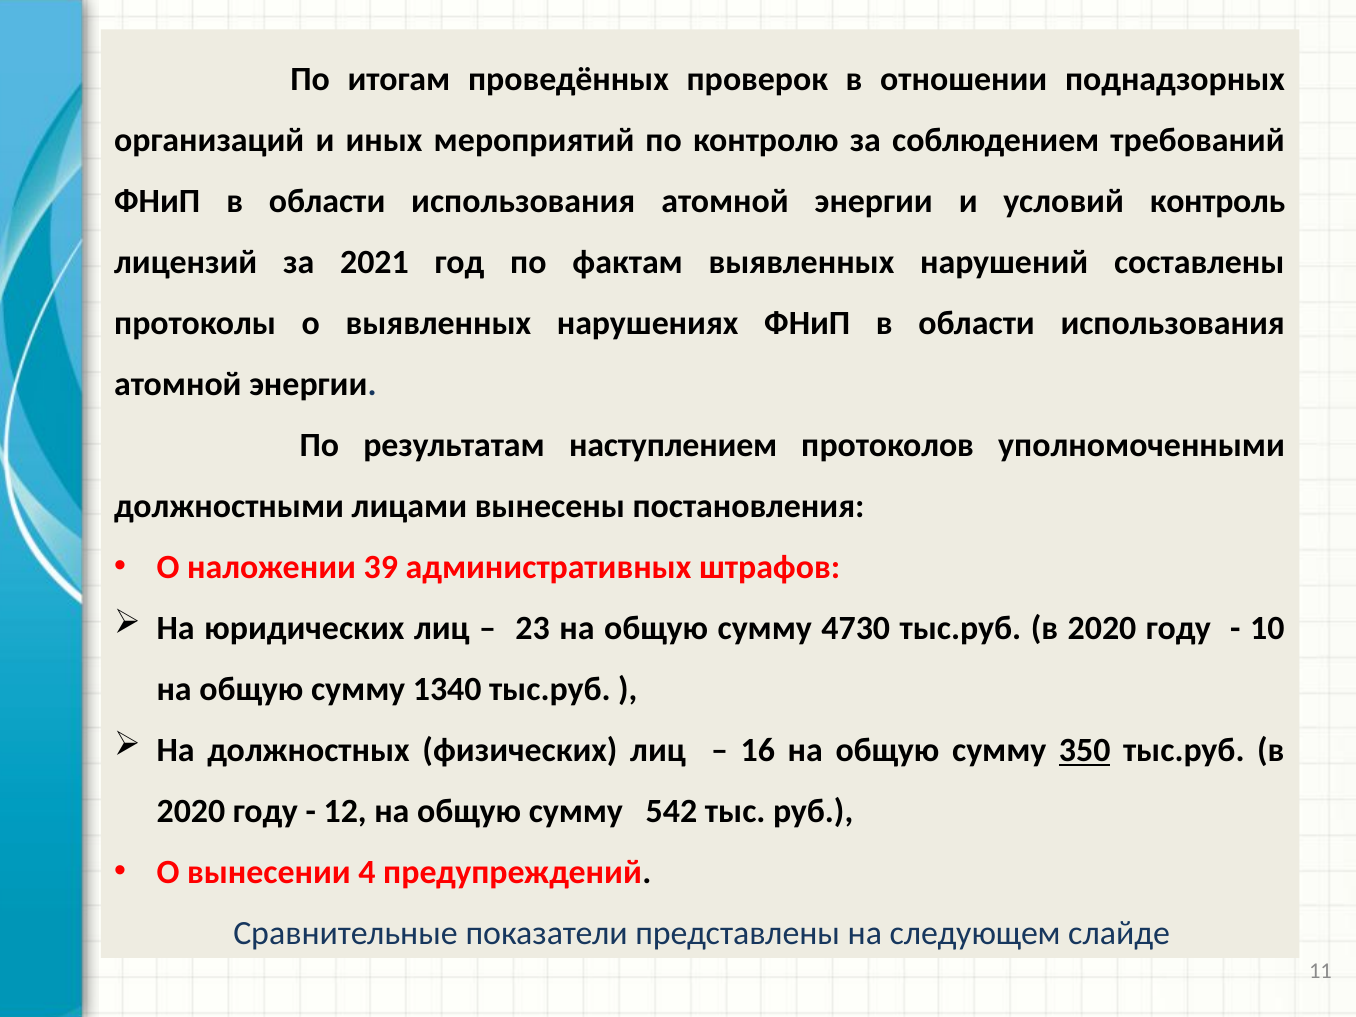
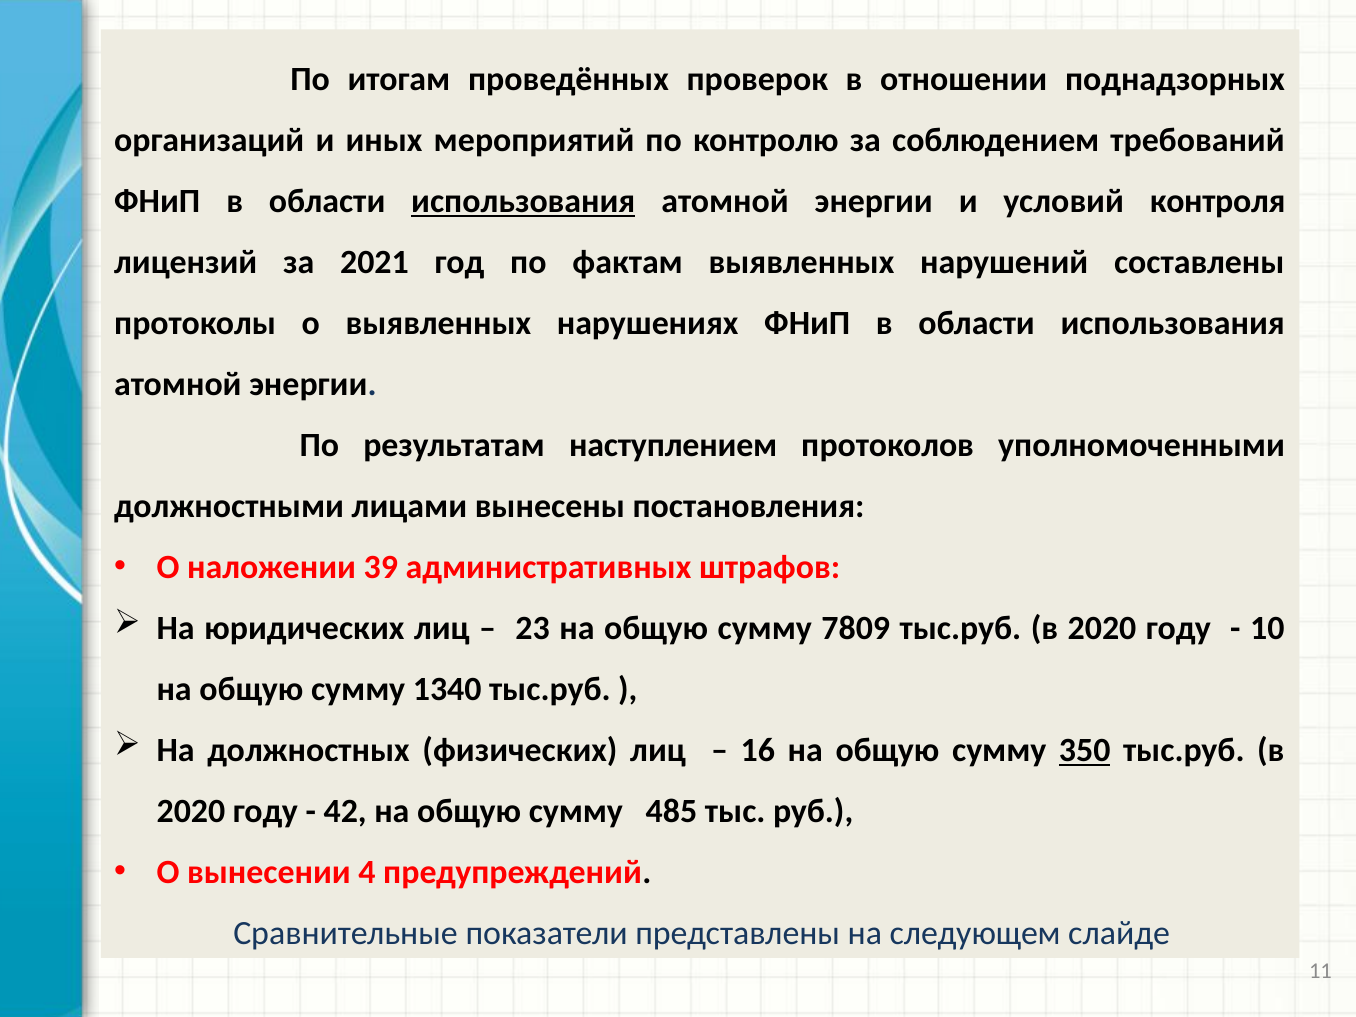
использования underline: none -> present (523, 201)
контроль: контроль -> контроля (1218, 201)
4730: 4730 -> 7809 (856, 628)
12: 12 -> 42 (345, 811)
542: 542 -> 485 (672, 811)
